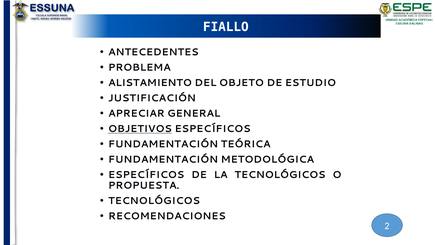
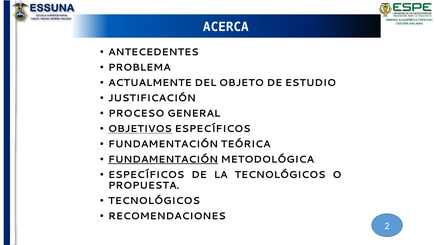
FIALLO: FIALLO -> ACERCA (226, 27)
ALISTAMIENTO: ALISTAMIENTO -> ACTUALMENTE (150, 83)
APRECIAR: APRECIAR -> PROCESO (136, 113)
FUNDAMENTACIÓN underline: none -> present (163, 159)
